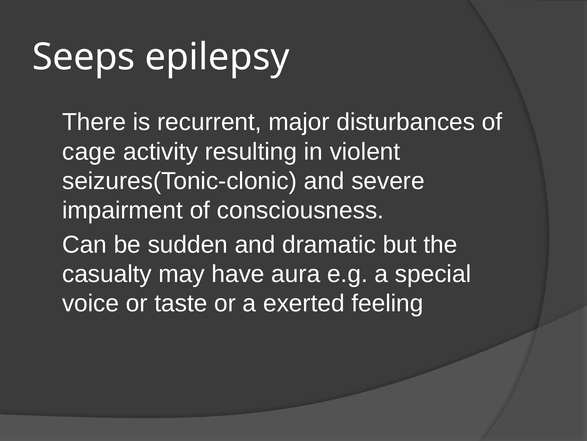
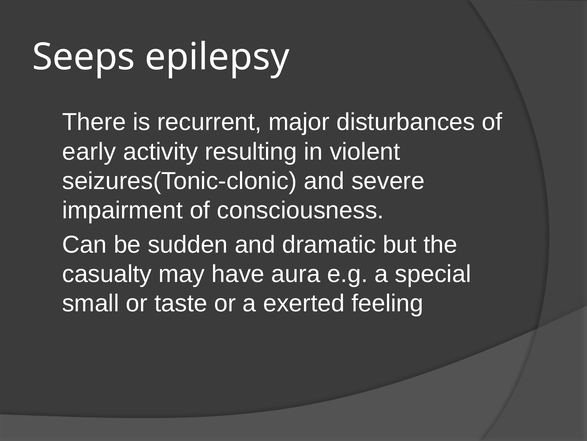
cage: cage -> early (89, 151)
voice: voice -> small (91, 303)
